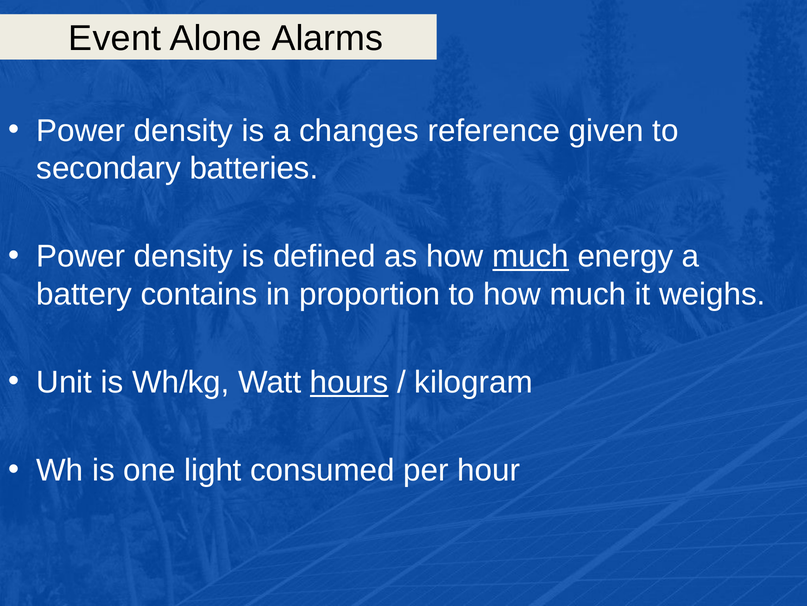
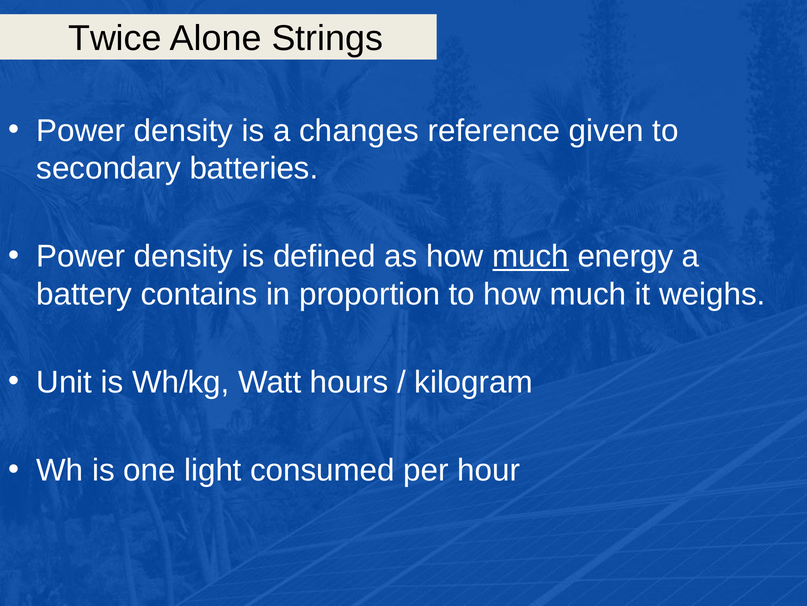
Event: Event -> Twice (115, 39)
Alarms: Alarms -> Strings (327, 39)
hours underline: present -> none (349, 382)
